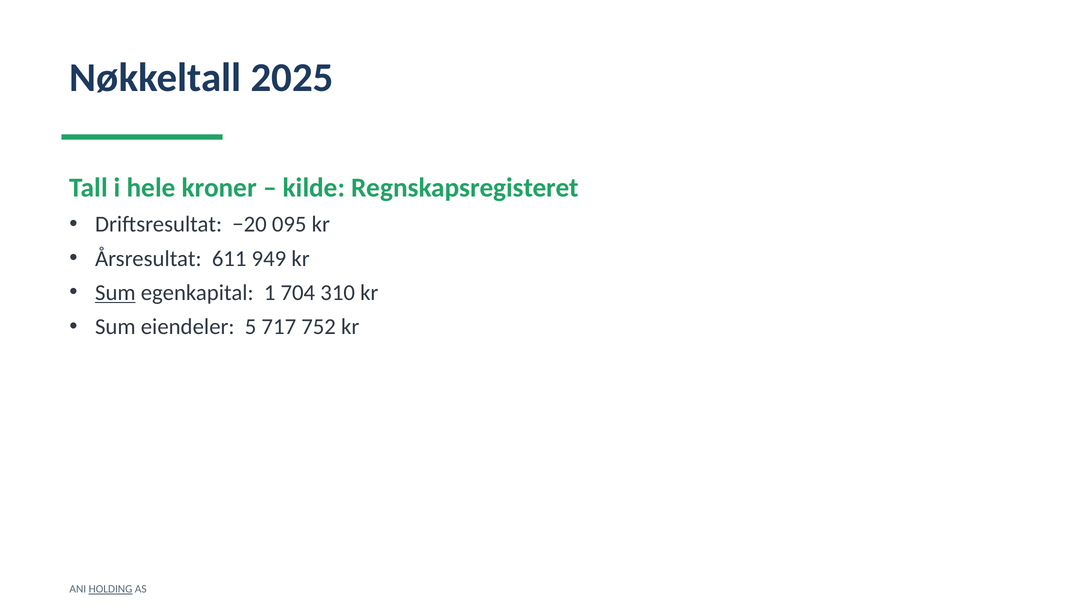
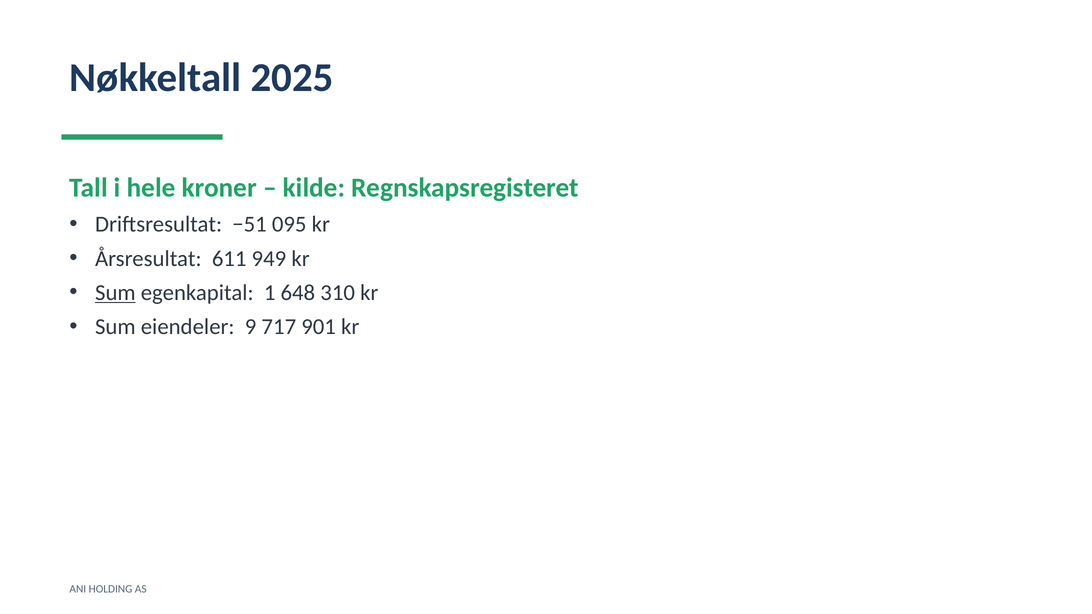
−20: −20 -> −51 (250, 225)
704: 704 -> 648 (298, 293)
5: 5 -> 9 (251, 327)
752: 752 -> 901 (319, 327)
HOLDING underline: present -> none (111, 589)
